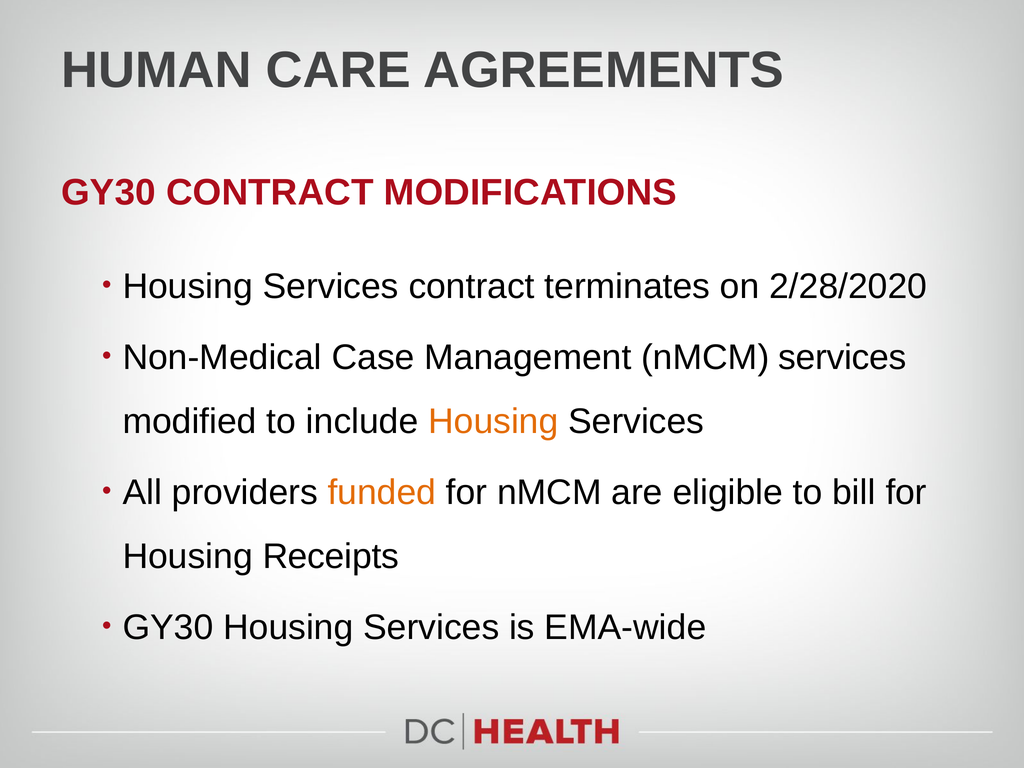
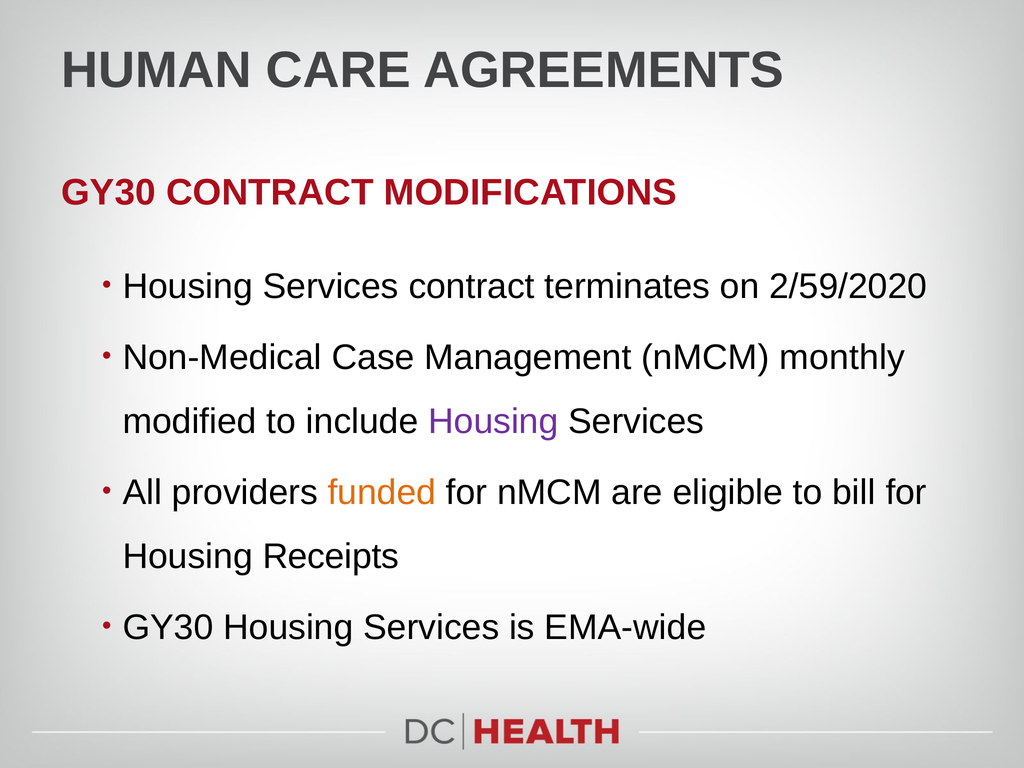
2/28/2020: 2/28/2020 -> 2/59/2020 (848, 287)
nMCM services: services -> monthly (842, 358)
Housing colour: orange -> purple (493, 422)
